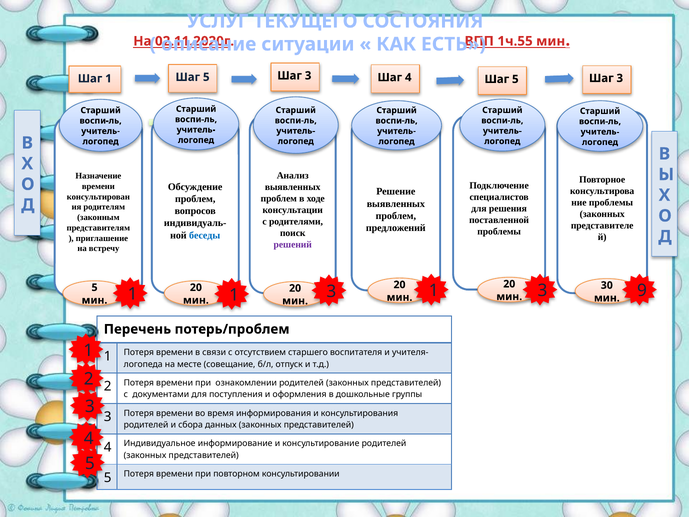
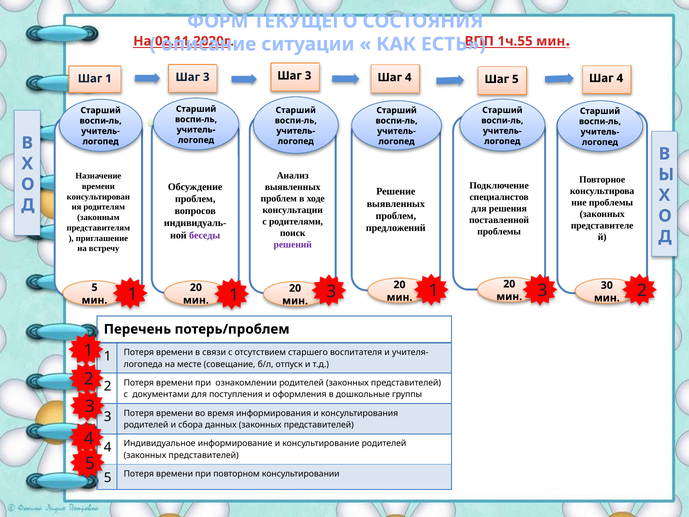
УСЛУГ: УСЛУГ -> ФОРМ (218, 21)
3: 3 -> 4 (620, 78)
1 Шаг 5: 5 -> 3 (206, 77)
беседы colour: blue -> purple (205, 235)
3 9: 9 -> 2 (642, 291)
